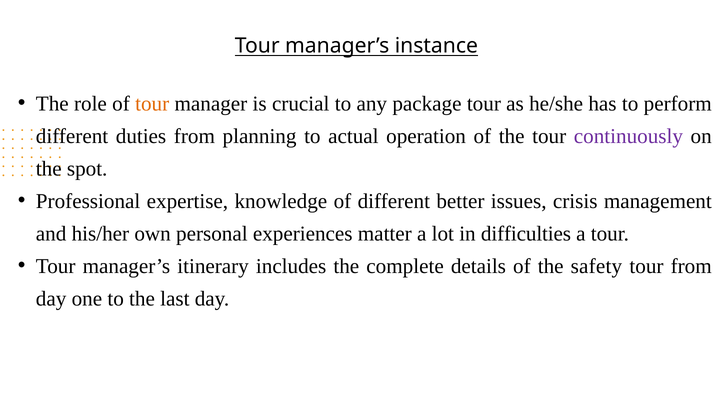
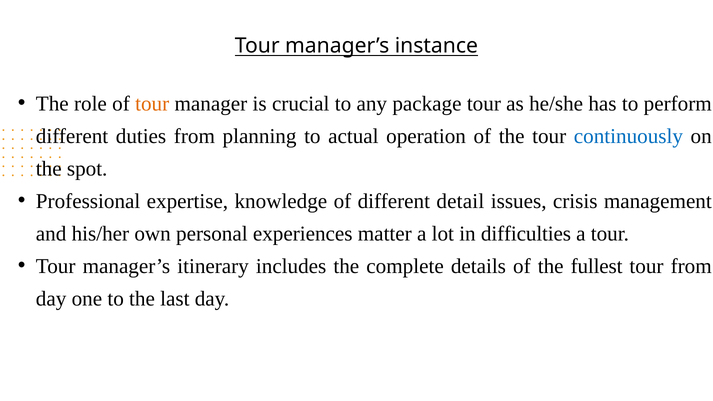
continuously colour: purple -> blue (628, 136)
better: better -> detail (460, 201)
safety: safety -> fullest (597, 266)
